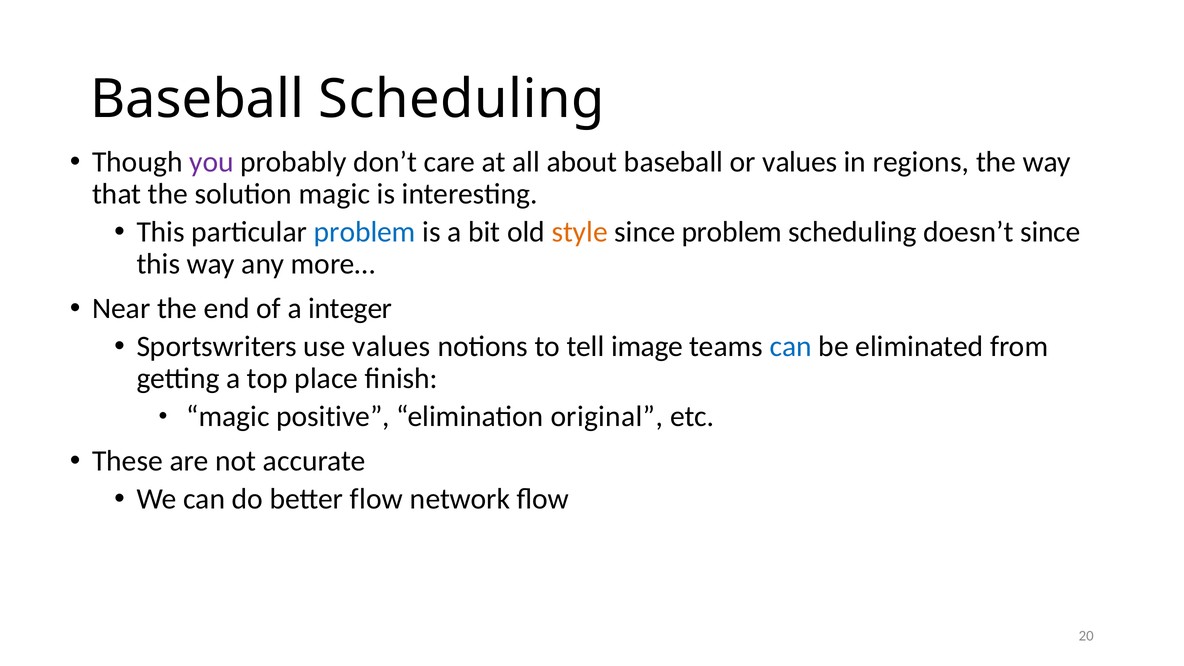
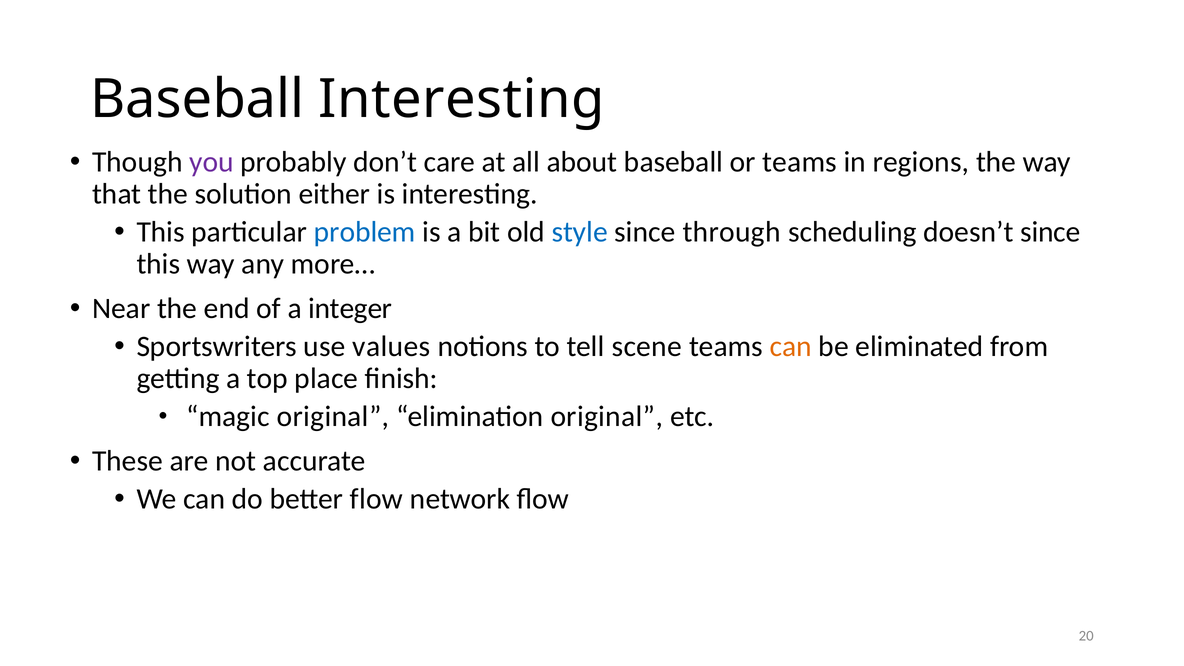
Baseball Scheduling: Scheduling -> Interesting (461, 99)
or values: values -> teams (800, 162)
solution magic: magic -> either (334, 194)
style colour: orange -> blue (580, 232)
since problem: problem -> through (732, 232)
image: image -> scene (647, 347)
can colour: blue -> orange (791, 347)
magic positive: positive -> original (333, 417)
